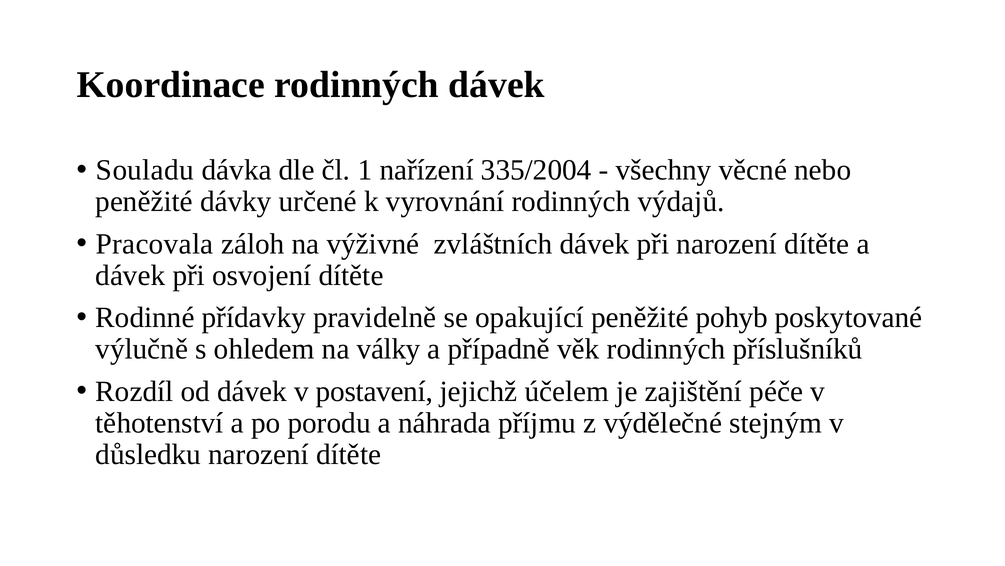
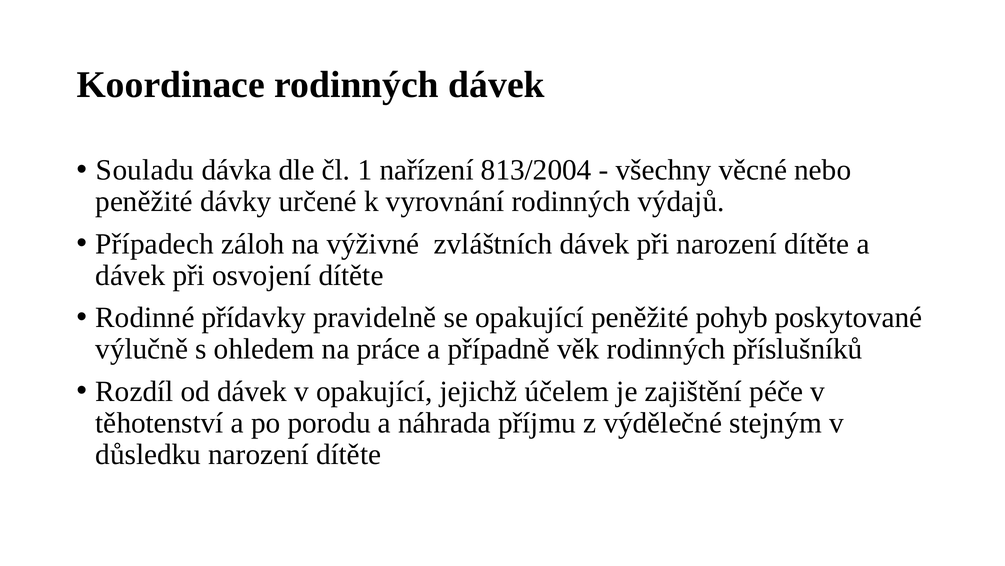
335/2004: 335/2004 -> 813/2004 (536, 170)
Pracovala: Pracovala -> Případech (155, 244)
války: války -> práce (389, 349)
v postavení: postavení -> opakující (374, 391)
